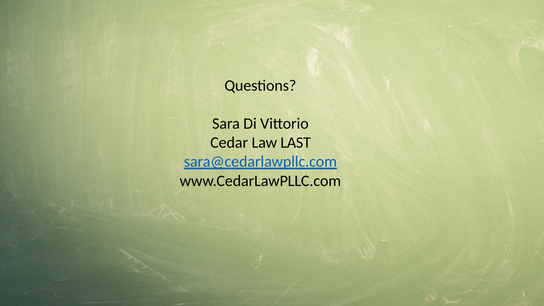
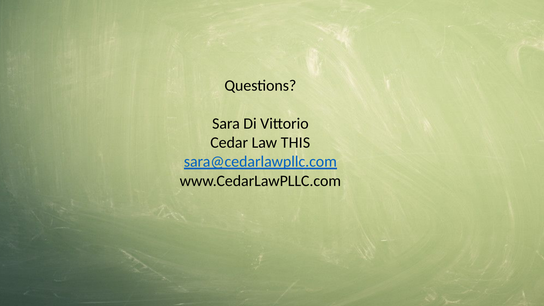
LAST: LAST -> THIS (295, 143)
